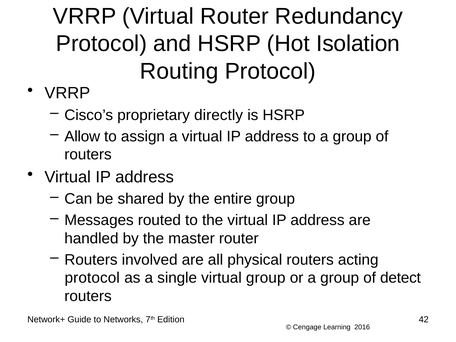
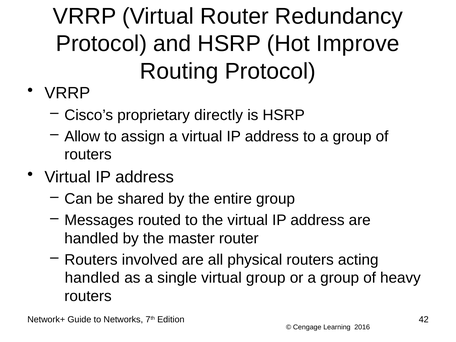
Isolation: Isolation -> Improve (358, 44)
protocol: protocol -> handled (92, 278)
detect: detect -> heavy (400, 278)
